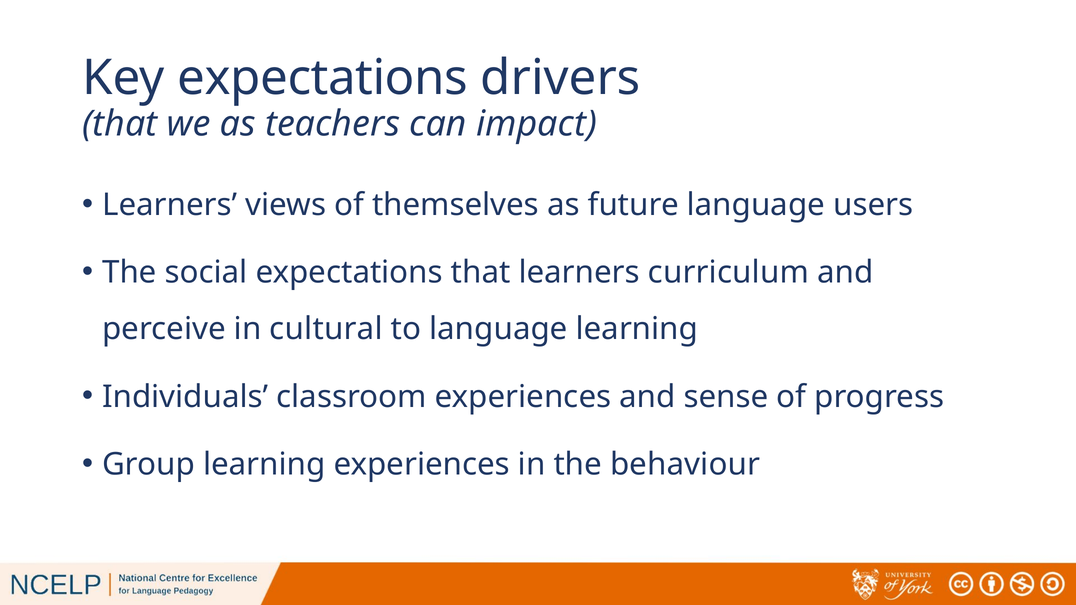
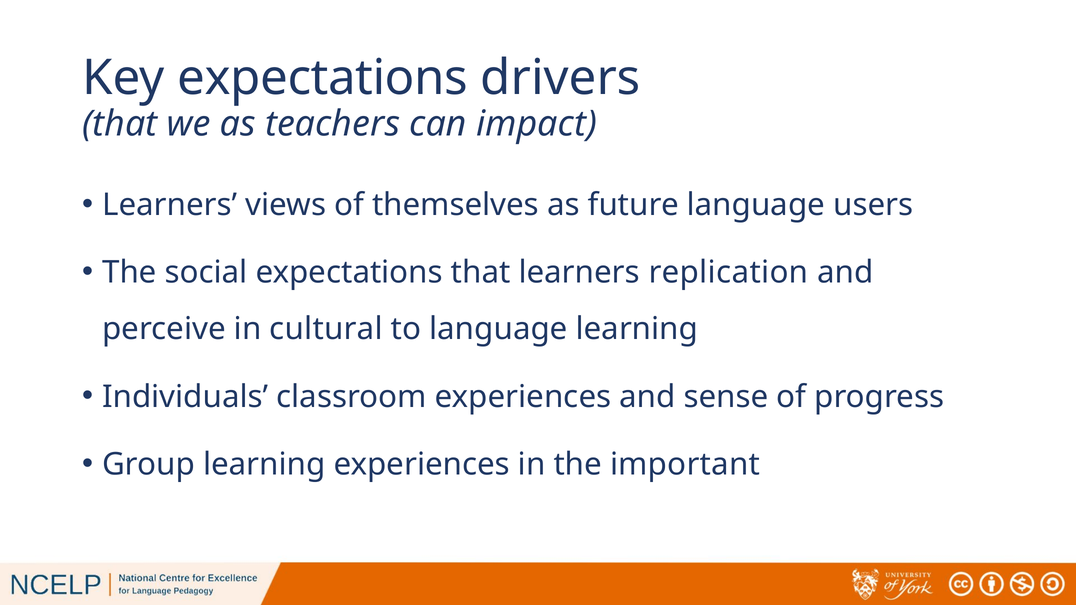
curriculum: curriculum -> replication (728, 273)
behaviour: behaviour -> important (685, 465)
